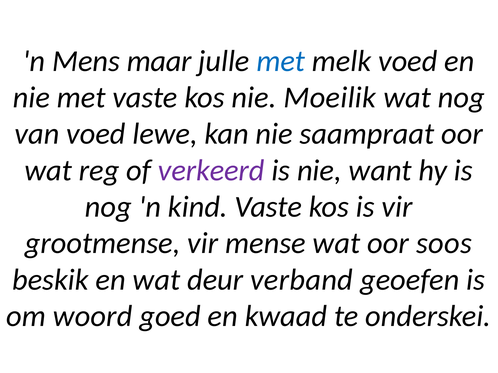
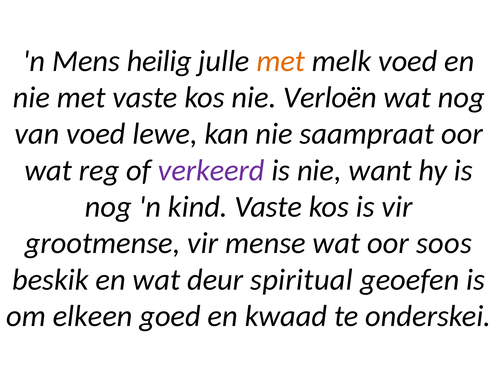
maar: maar -> heilig (159, 61)
met colour: blue -> orange (281, 61)
Moeilik: Moeilik -> Verloën (330, 98)
verband: verband -> spiritual (302, 280)
woord: woord -> elkeen (93, 317)
